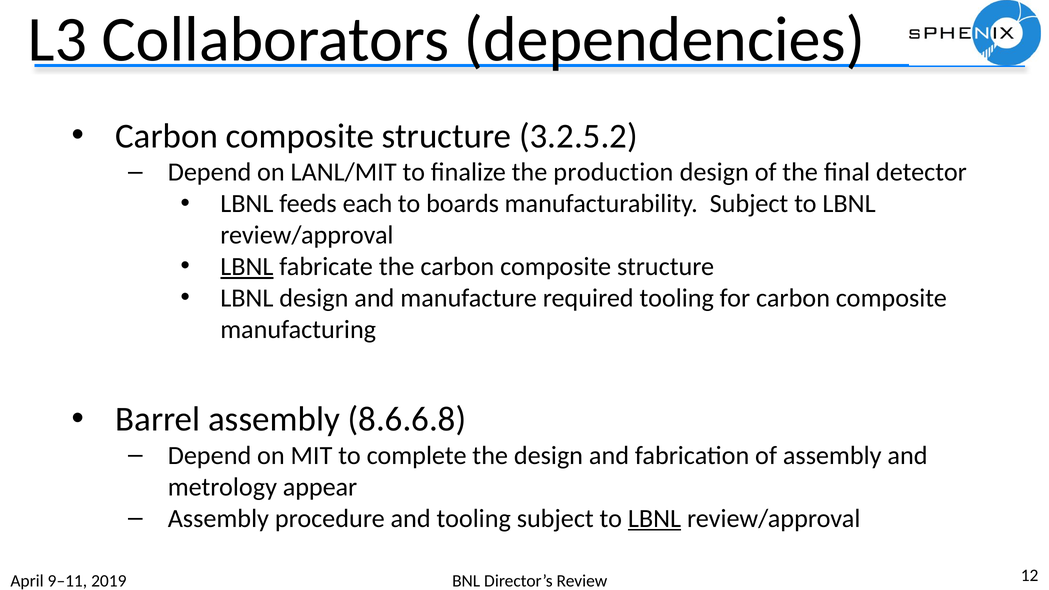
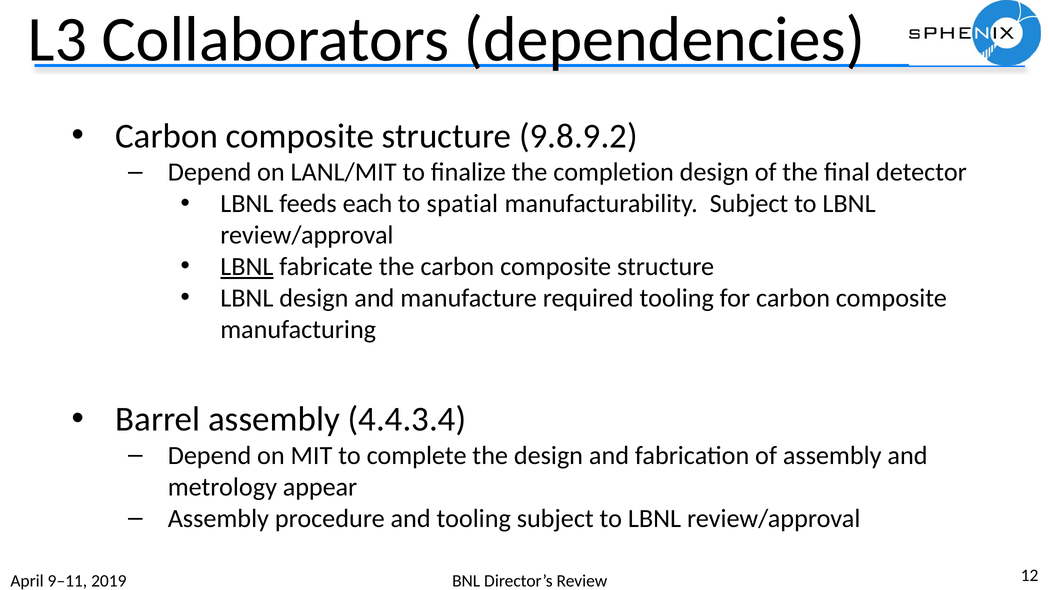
3.2.5.2: 3.2.5.2 -> 9.8.9.2 (578, 136)
production: production -> completion (614, 172)
boards: boards -> spatial (462, 204)
8.6.6.8: 8.6.6.8 -> 4.4.3.4 (407, 419)
LBNL underline: present -> none (655, 519)
